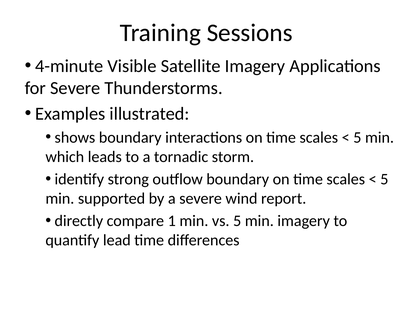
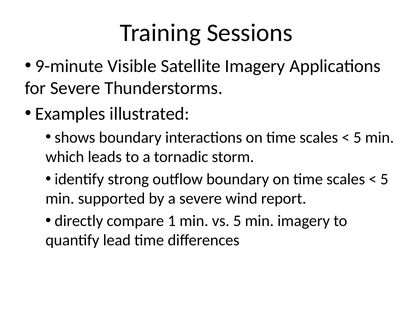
4-minute: 4-minute -> 9-minute (69, 66)
